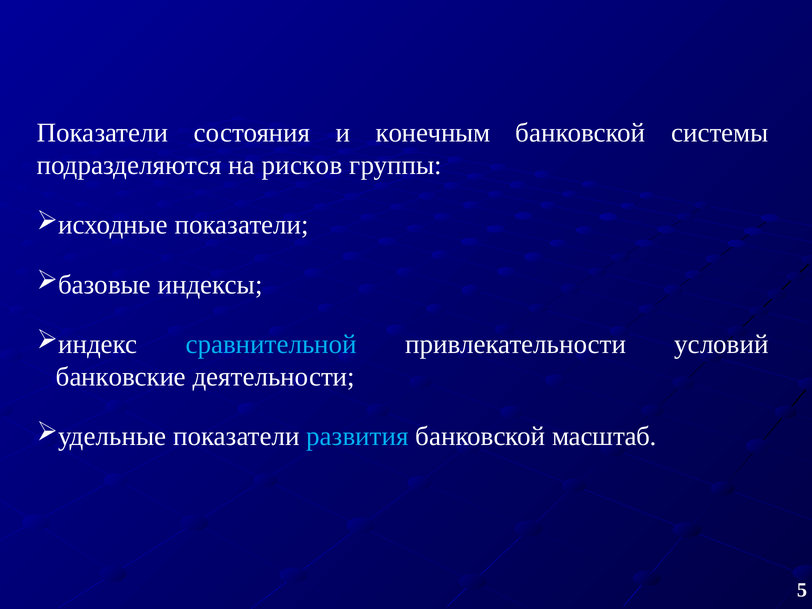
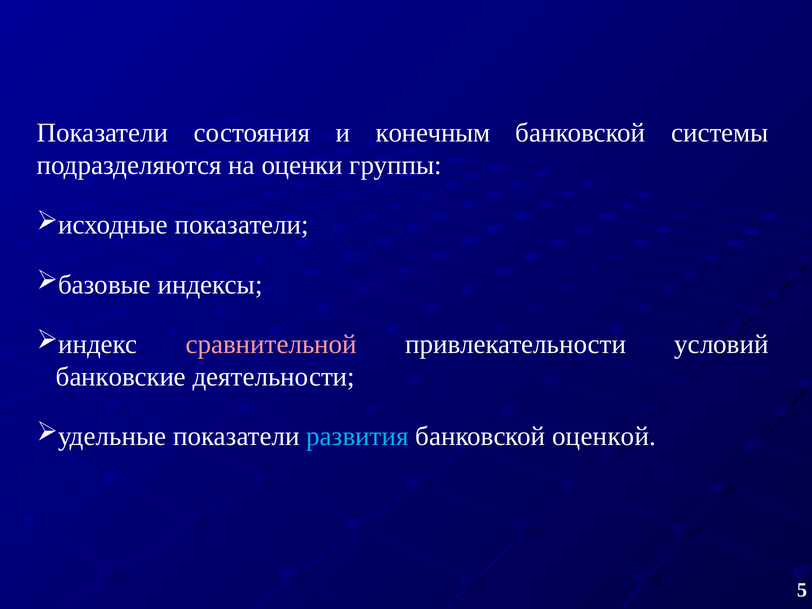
рисков: рисков -> оценки (302, 165)
сравнительной colour: light blue -> pink (271, 344)
масштаб: масштаб -> оценкой (604, 436)
